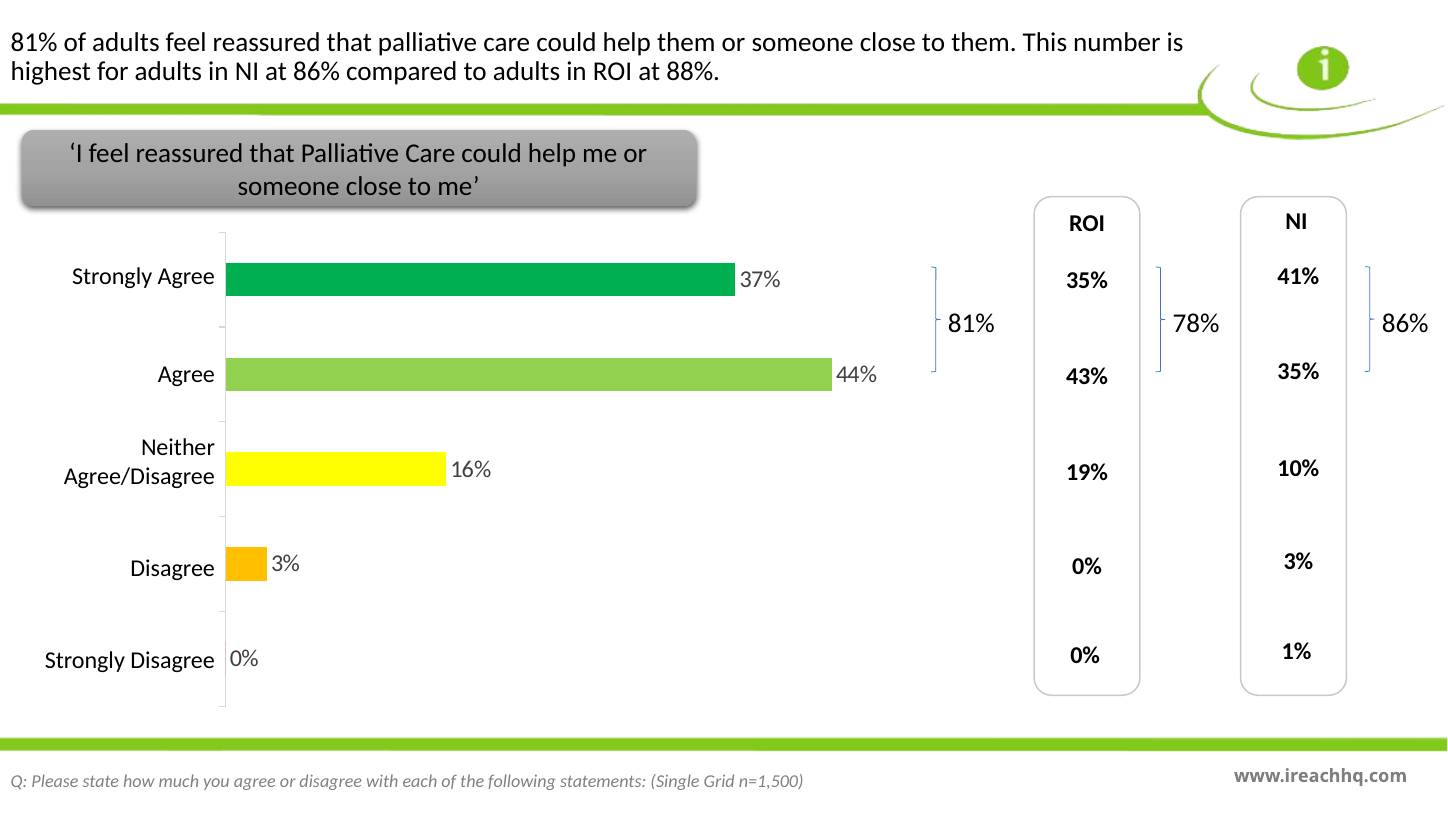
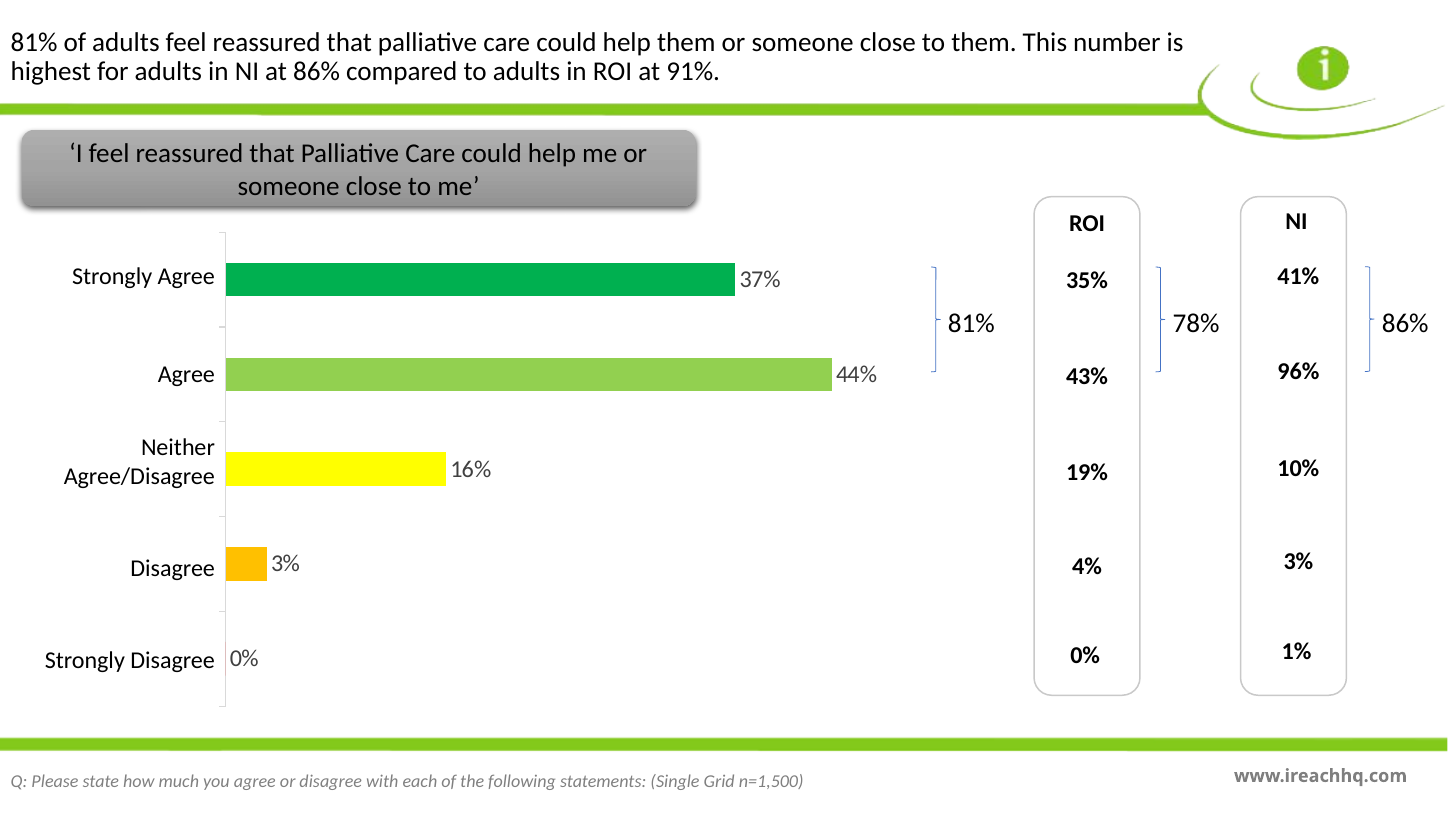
88%: 88% -> 91% (693, 72)
35%: 35% -> 96% (1298, 372)
0%: 0% -> 4% (1087, 567)
